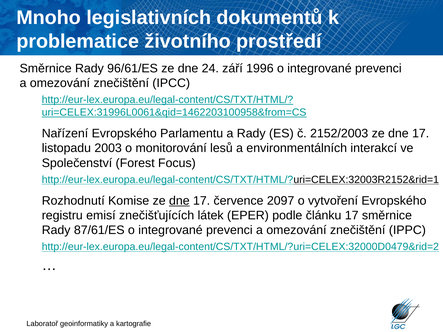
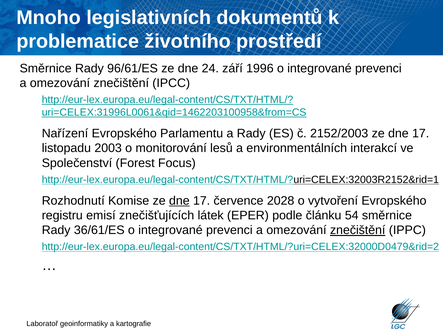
2097: 2097 -> 2028 (281, 201)
článku 17: 17 -> 54 (352, 216)
87/61/ES: 87/61/ES -> 36/61/ES (99, 230)
znečištění underline: none -> present (358, 230)
